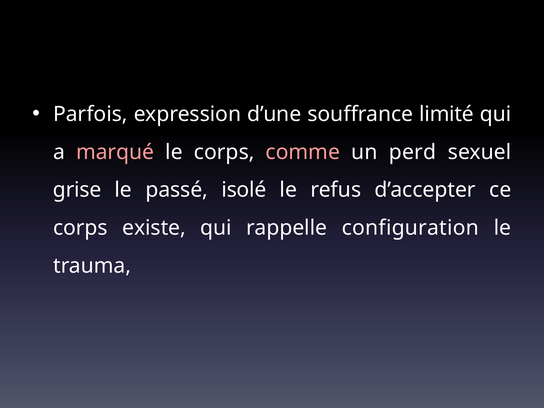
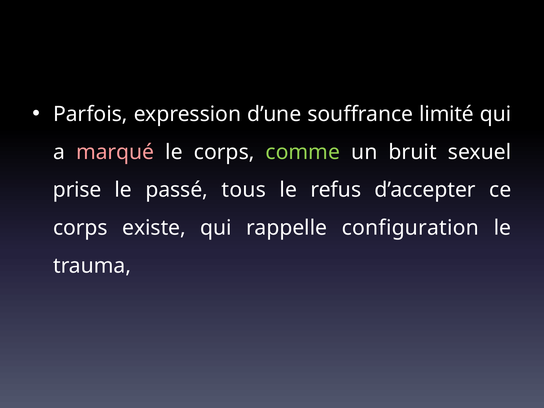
comme colour: pink -> light green (303, 152)
perd: perd -> bruit (413, 152)
grise: grise -> prise (77, 190)
isolé: isolé -> tous (244, 190)
